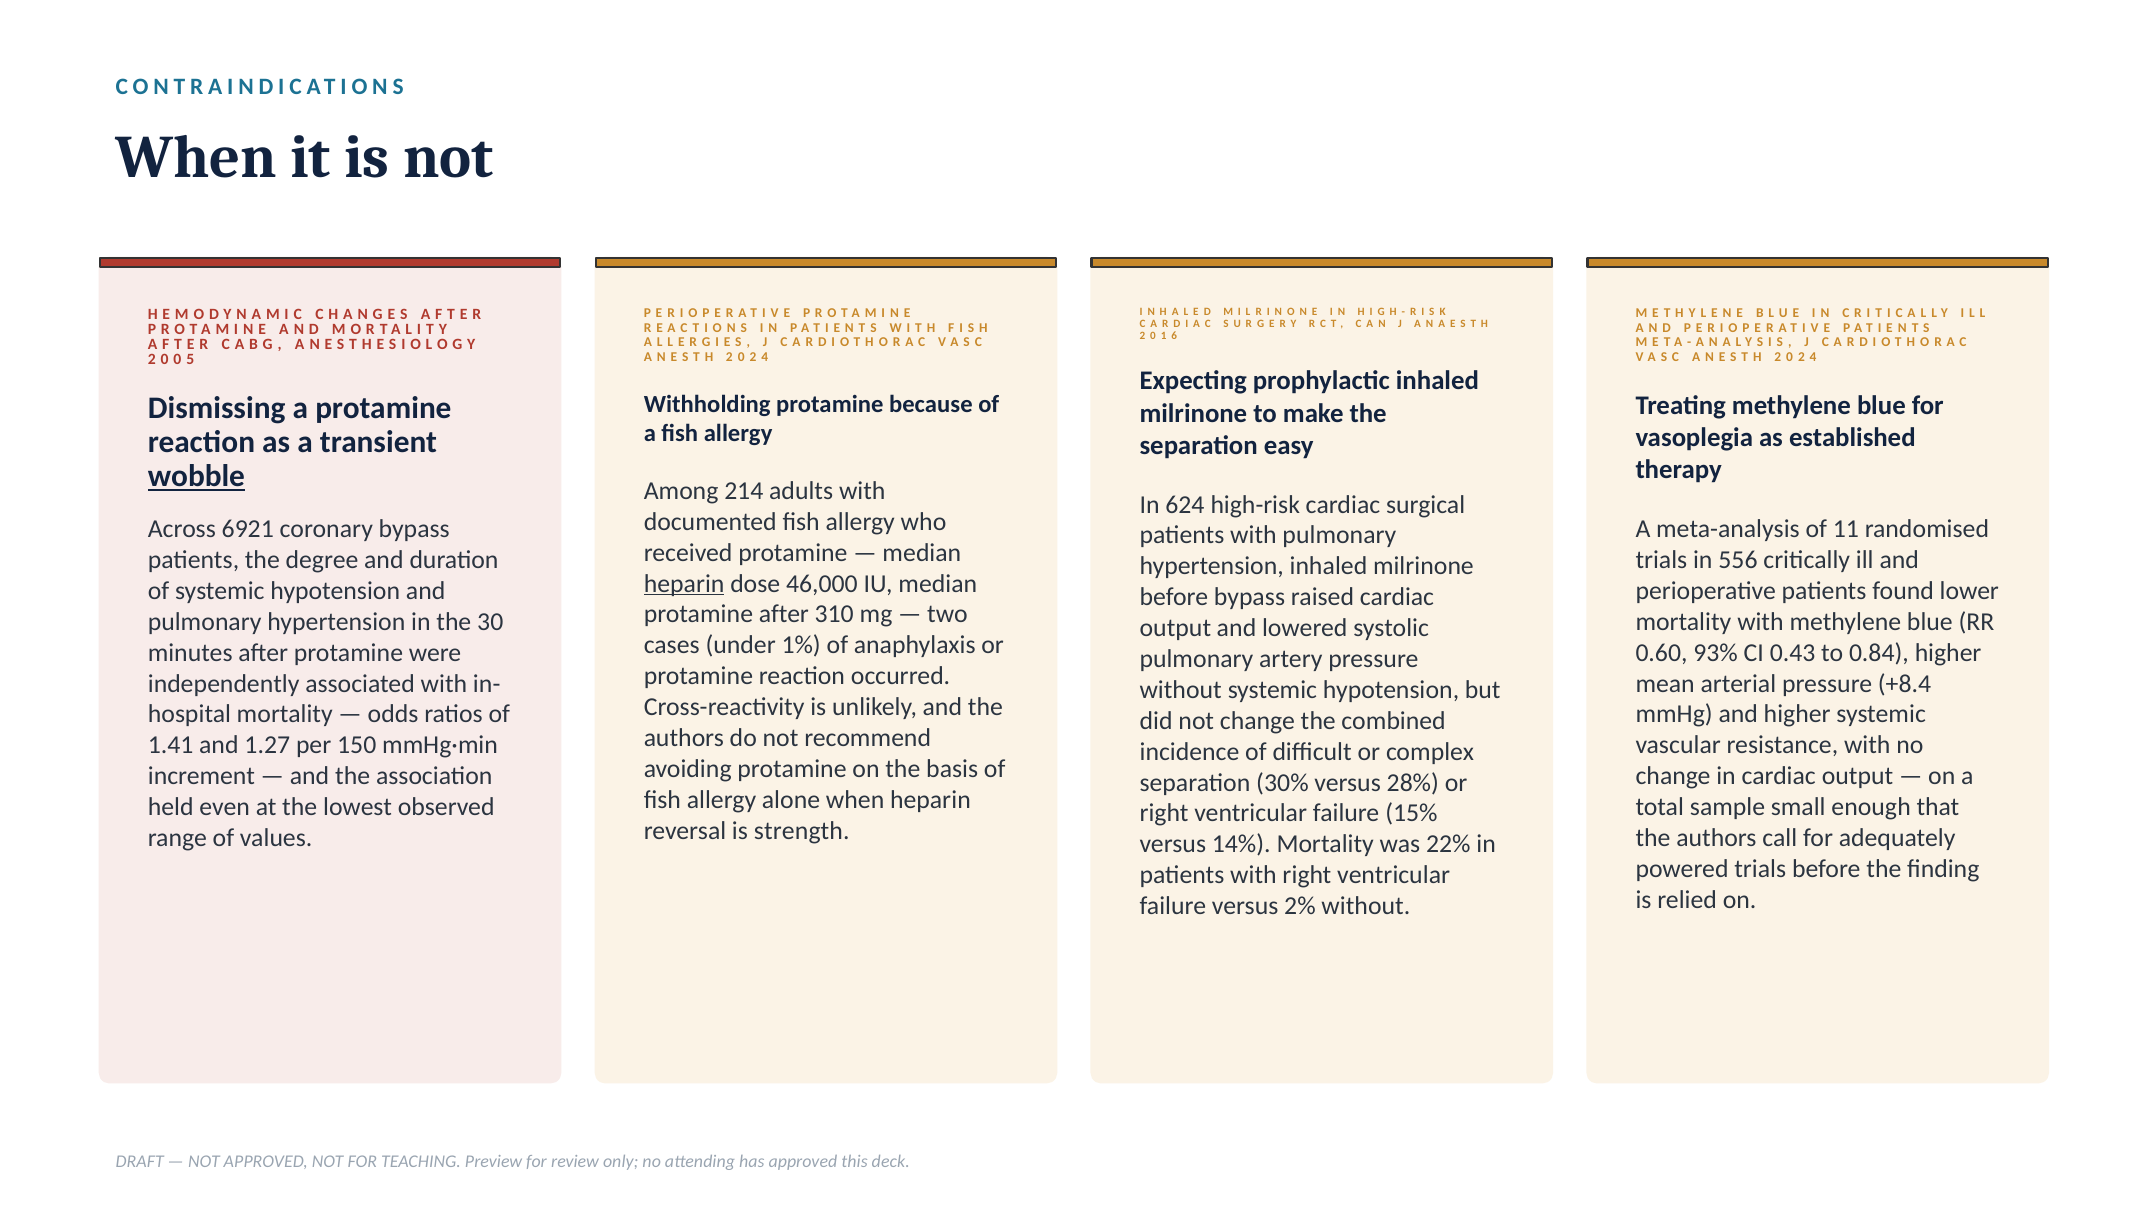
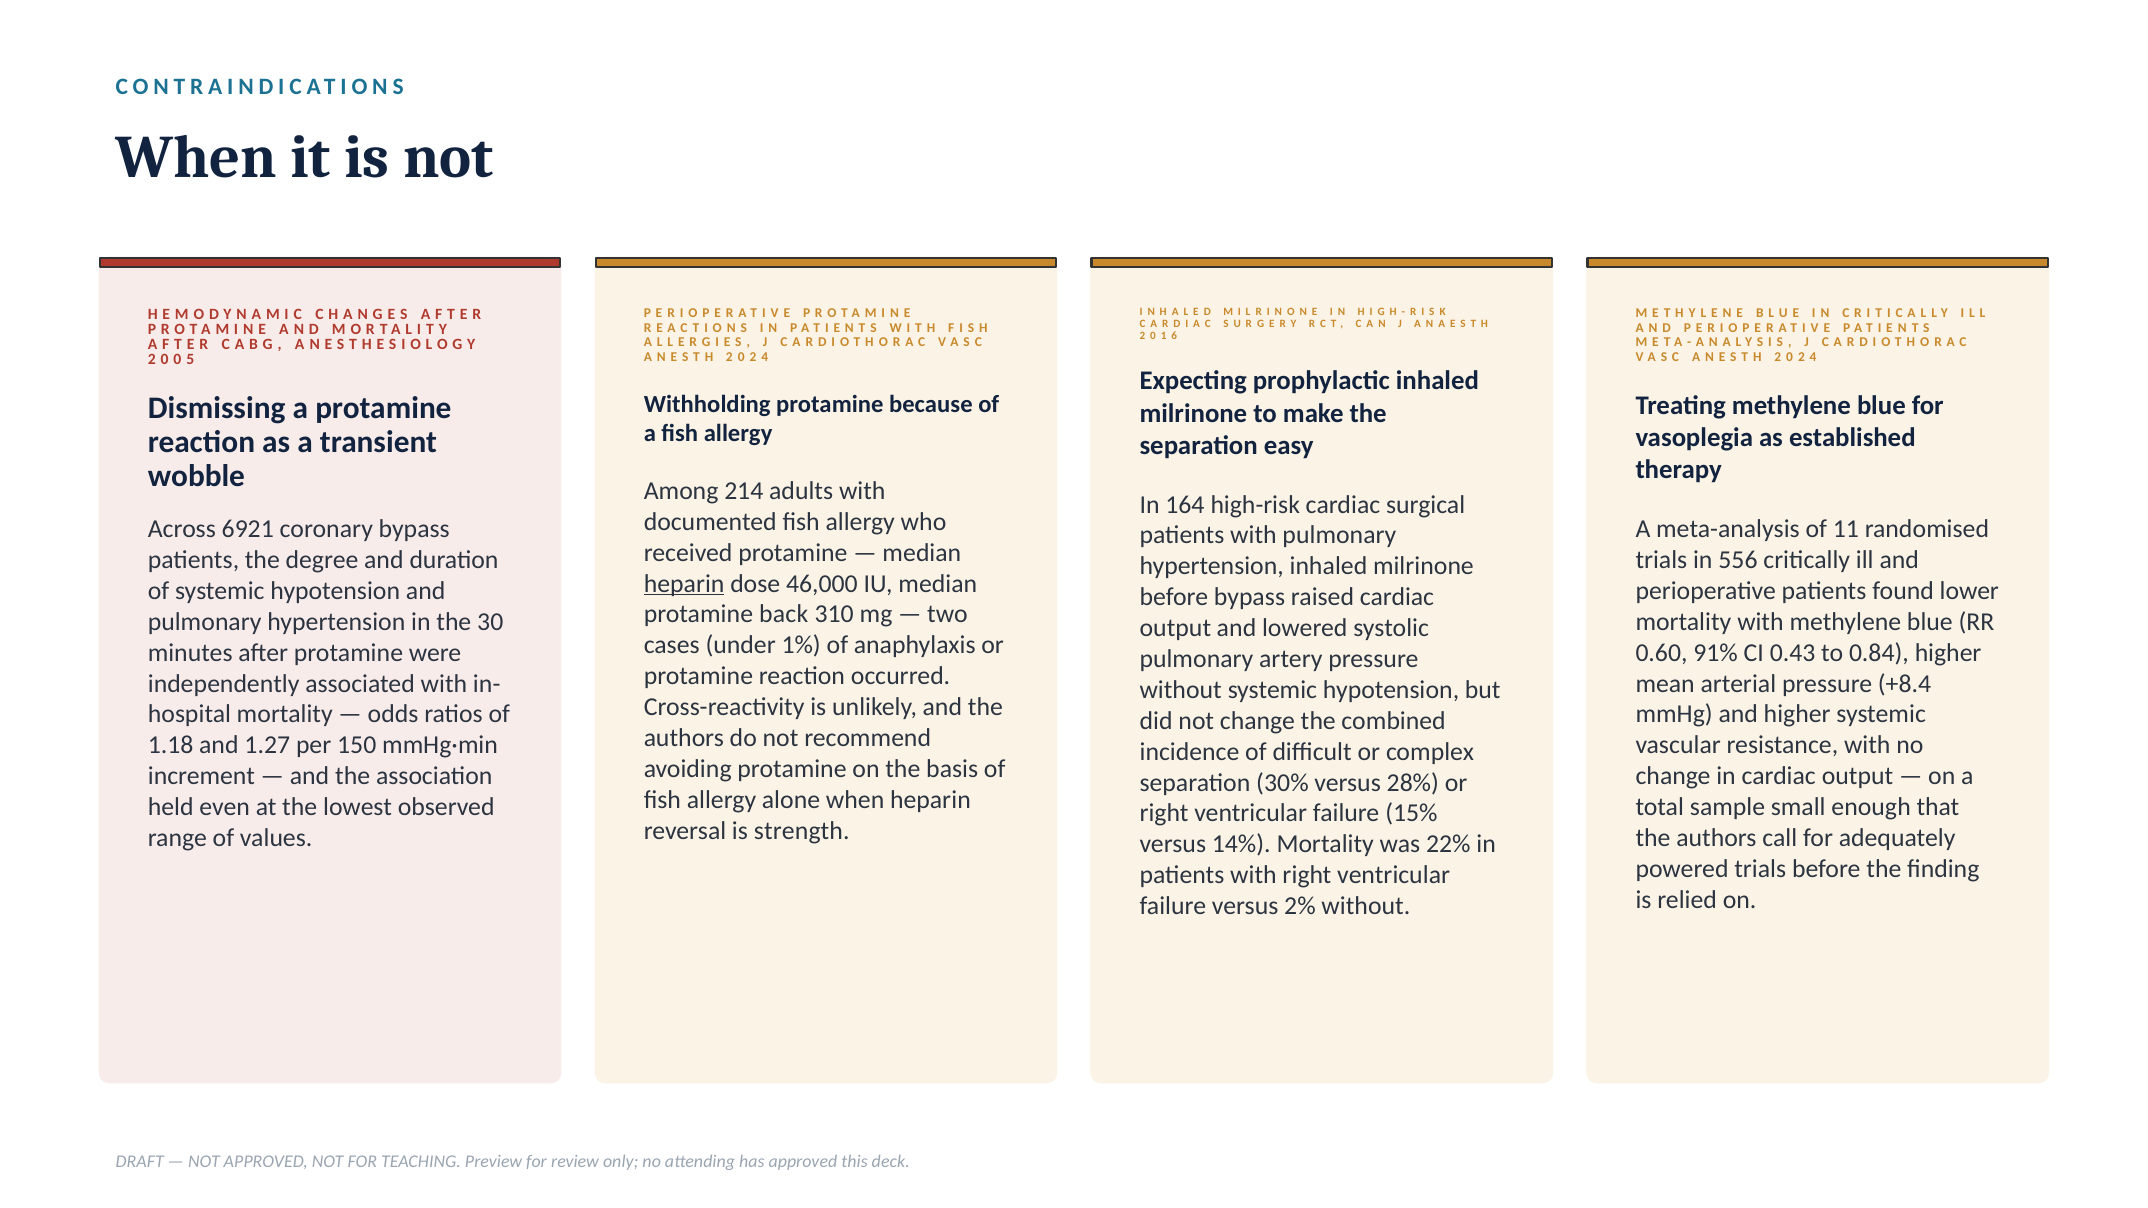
wobble underline: present -> none (196, 476)
624: 624 -> 164 (1185, 505)
protamine after: after -> back (784, 615)
93%: 93% -> 91% (1716, 653)
1.41: 1.41 -> 1.18 (171, 745)
